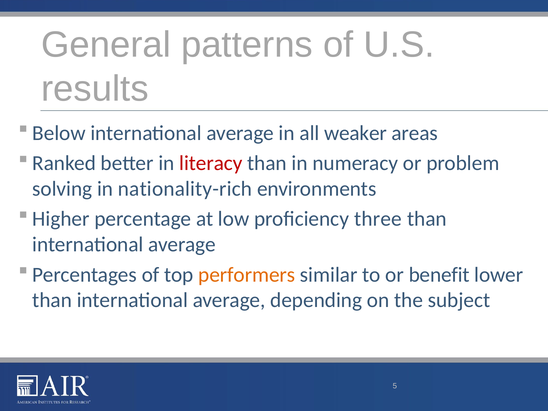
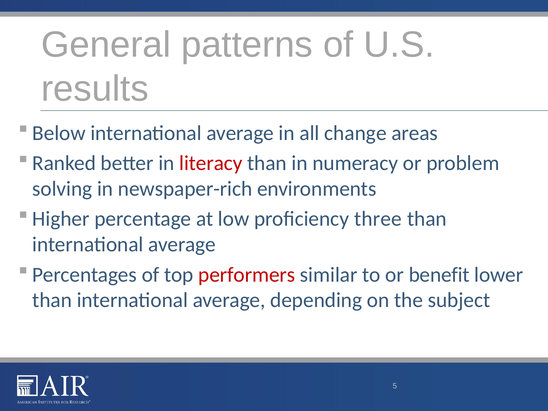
weaker: weaker -> change (355, 133)
nationality-rich: nationality-rich -> newspaper-rich (185, 189)
performers colour: orange -> red (247, 275)
